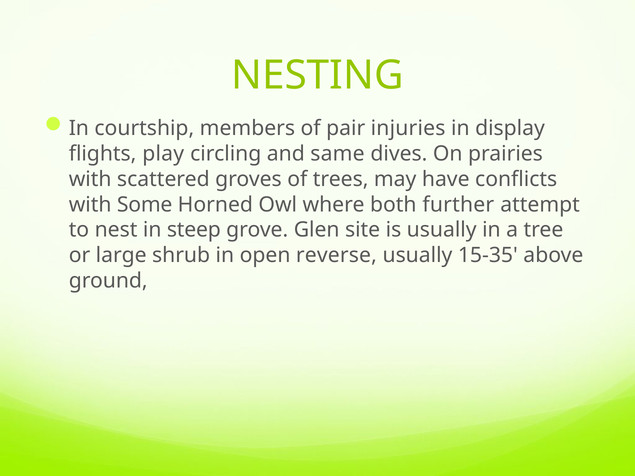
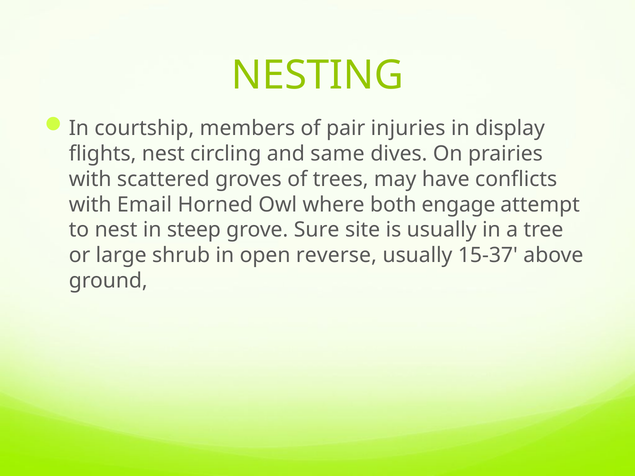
flights play: play -> nest (163, 154)
Some: Some -> Email (144, 205)
further: further -> engage (459, 205)
Glen: Glen -> Sure (317, 230)
15-35: 15-35 -> 15-37 (488, 255)
